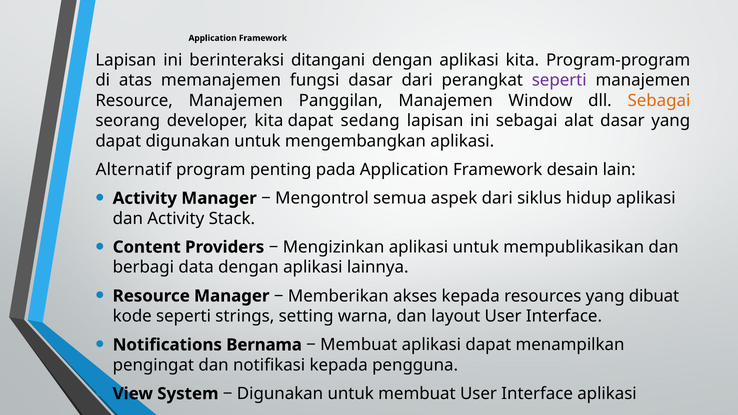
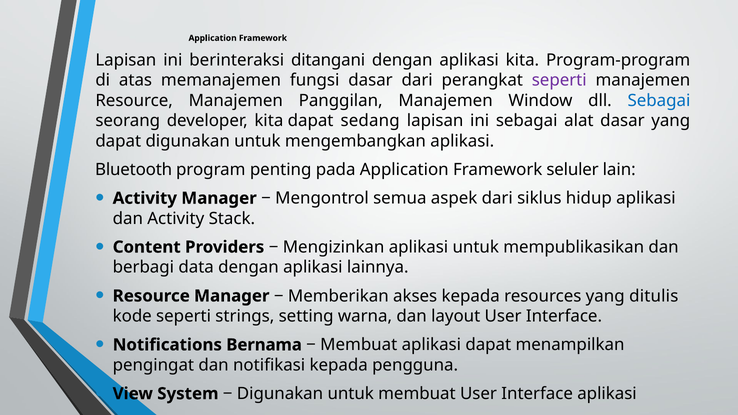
Sebagai colour: orange -> blue (659, 101)
Alternatif: Alternatif -> Bluetooth (134, 170)
desain: desain -> seluler (573, 170)
dibuat: dibuat -> ditulis (654, 296)
